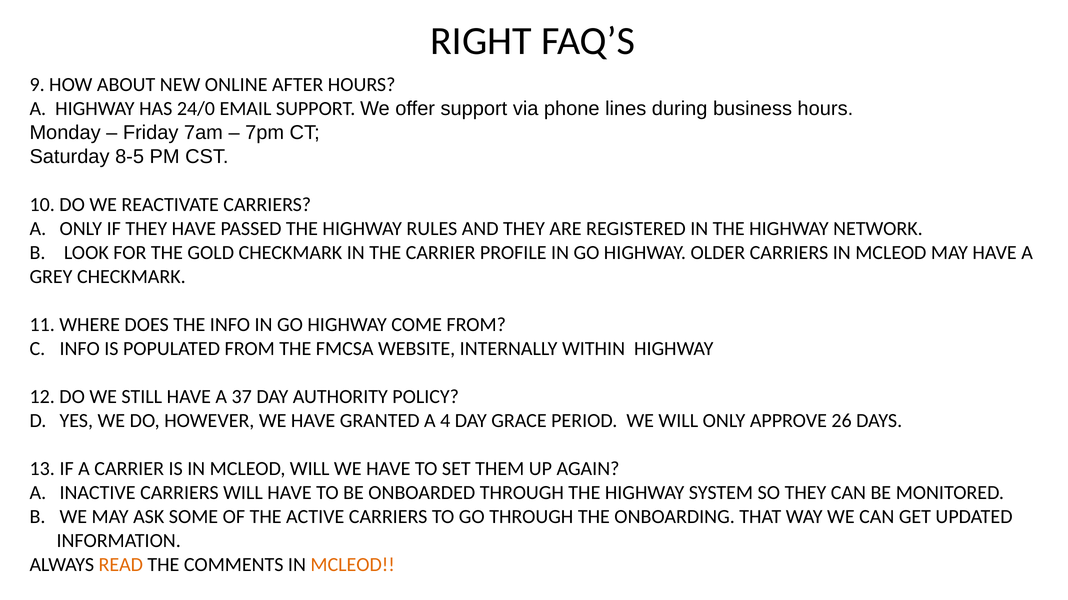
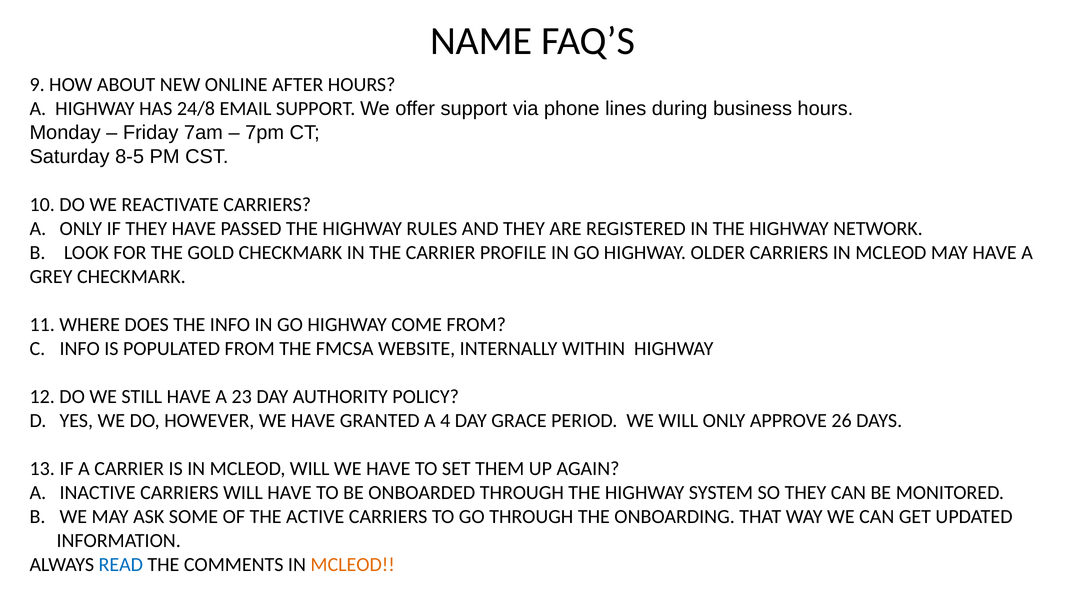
RIGHT: RIGHT -> NAME (481, 41)
24/0: 24/0 -> 24/8 (196, 109)
37: 37 -> 23 (242, 397)
READ colour: orange -> blue (121, 565)
